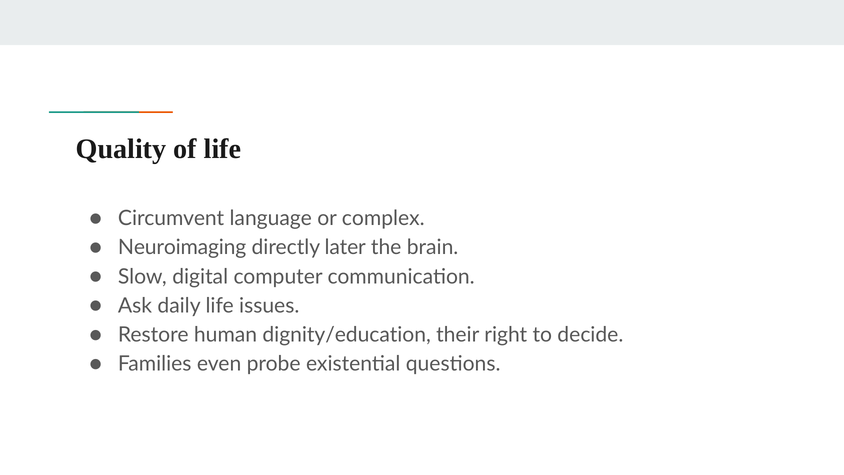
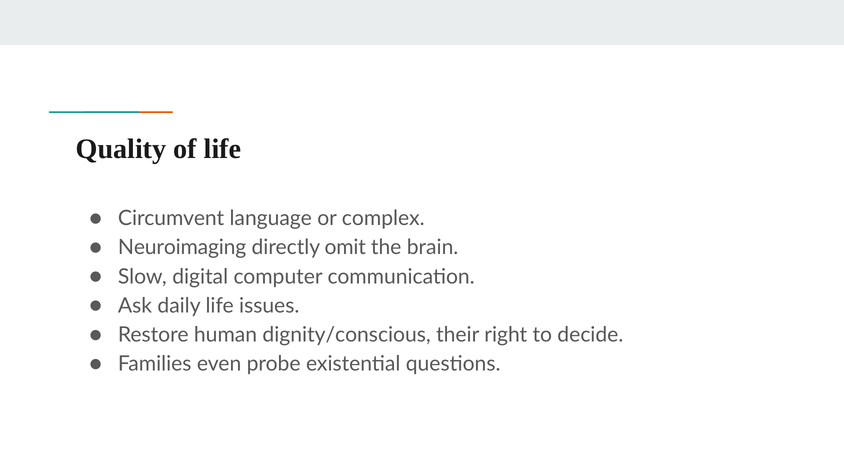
later: later -> omit (345, 247)
dignity/education: dignity/education -> dignity/conscious (347, 335)
